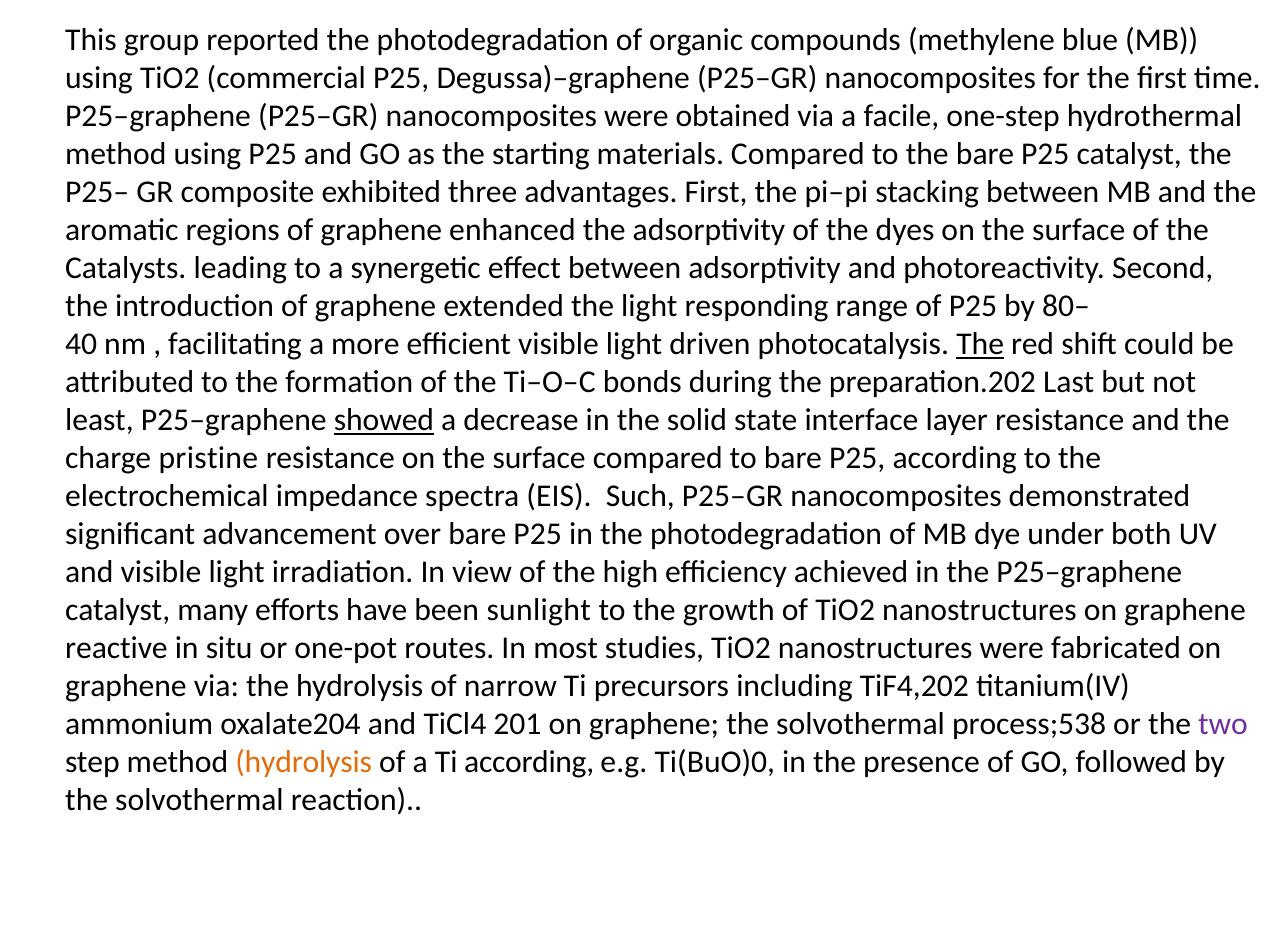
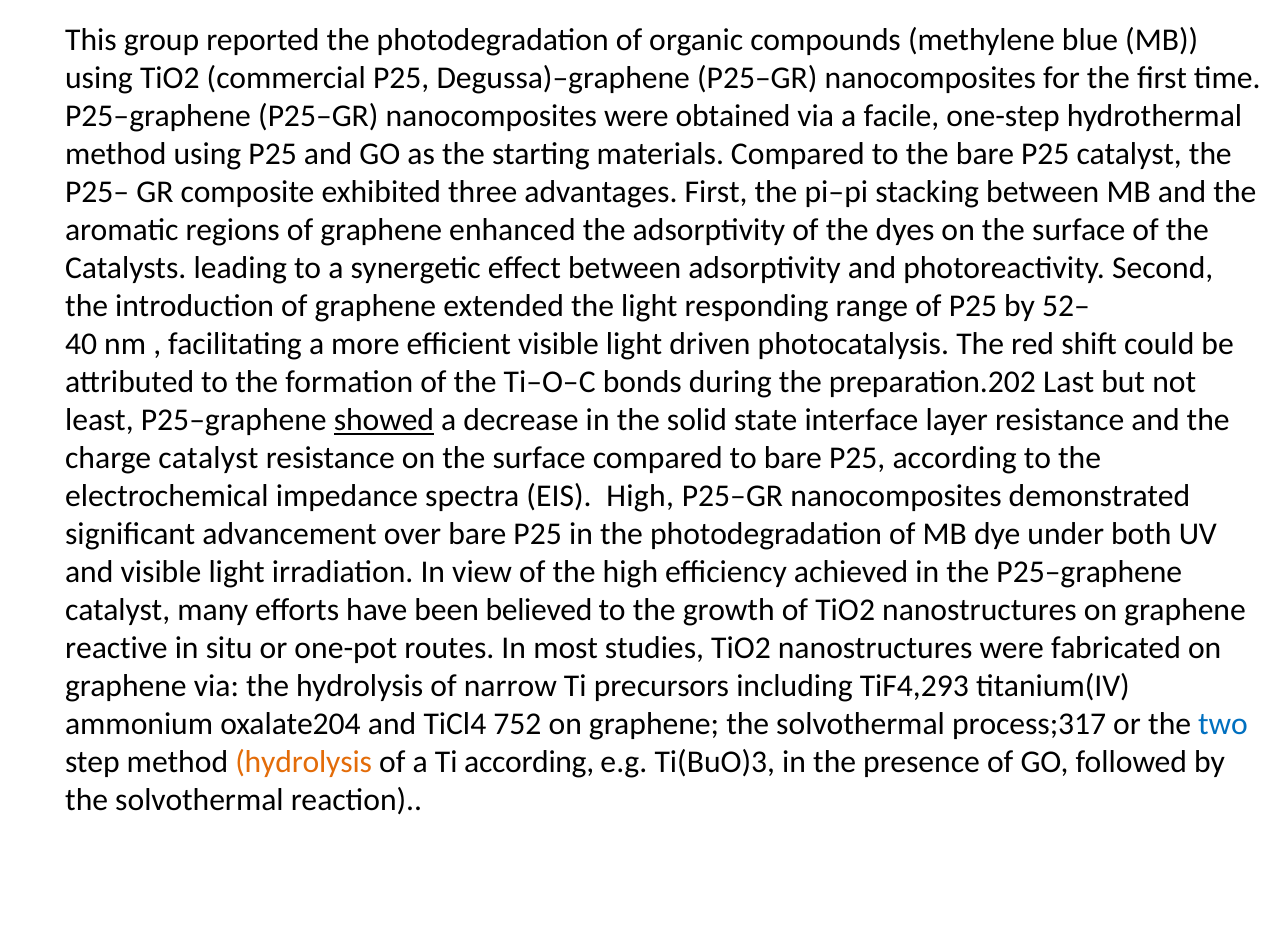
80–: 80– -> 52– (1066, 306)
The underline: present -> none (980, 344)
charge pristine: pristine -> catalyst (208, 458)
EIS Such: Such -> High (640, 496)
sunlight: sunlight -> believed (539, 610)
TiF4,202: TiF4,202 -> TiF4,293 (914, 686)
201: 201 -> 752 (517, 724)
process;538: process;538 -> process;317 (1029, 724)
two colour: purple -> blue (1223, 724)
Ti(BuO)0: Ti(BuO)0 -> Ti(BuO)3 (715, 762)
